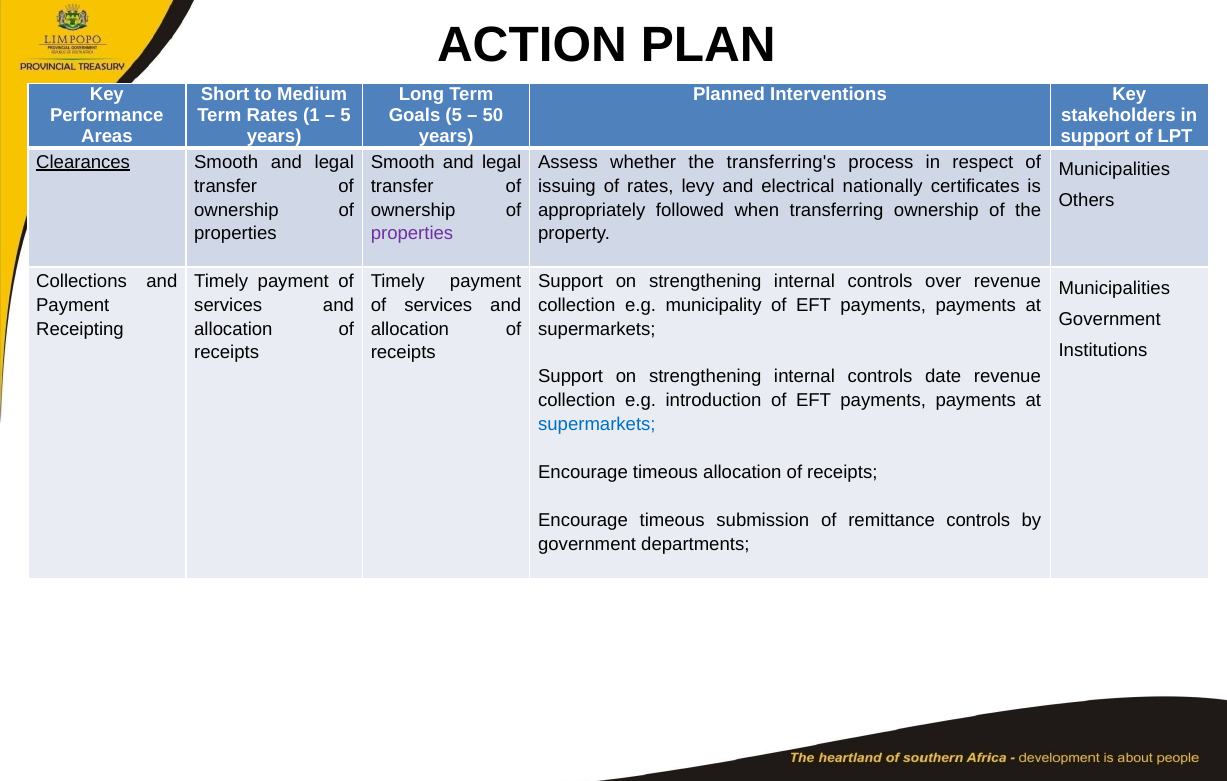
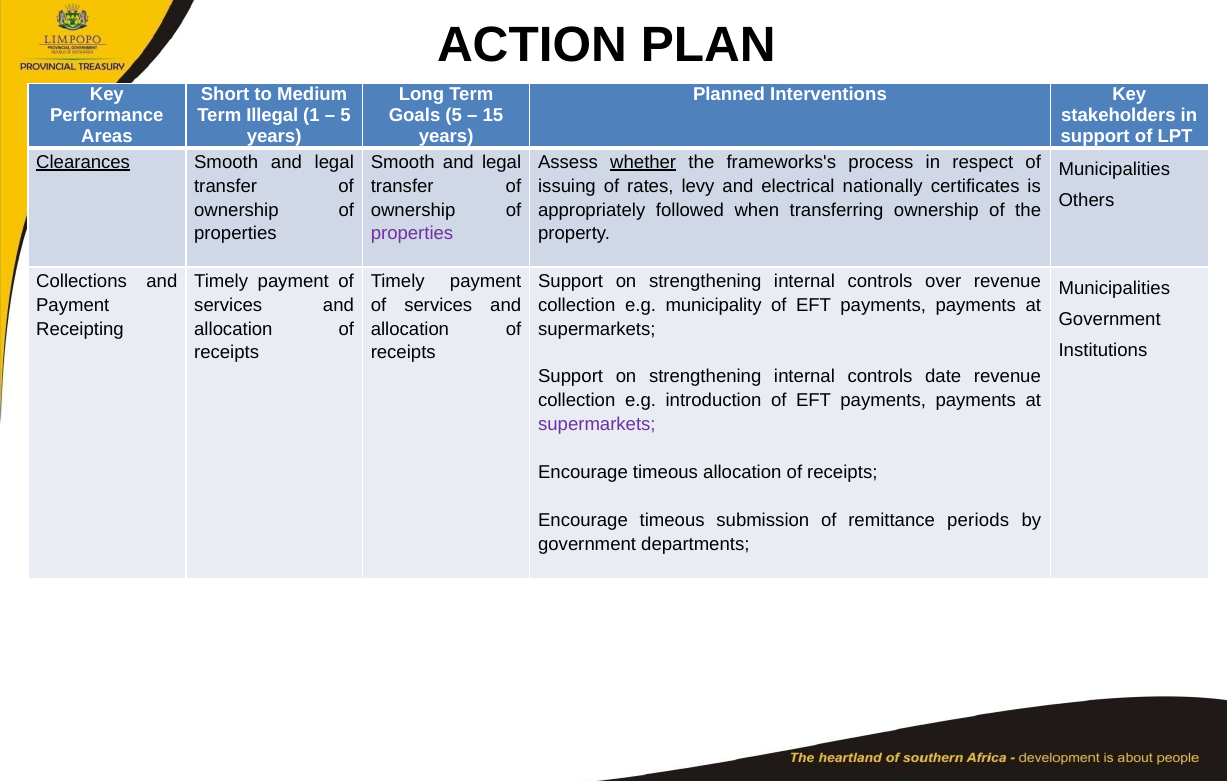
Term Rates: Rates -> Illegal (272, 115)
50: 50 -> 15 (493, 115)
whether underline: none -> present (643, 162)
transferring's: transferring's -> frameworks's (781, 162)
supermarkets colour: blue -> purple (597, 425)
remittance controls: controls -> periods (978, 520)
